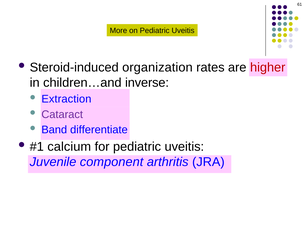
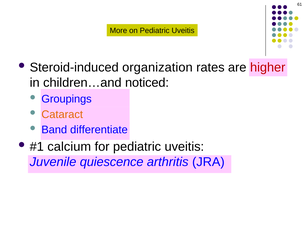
inverse: inverse -> noticed (147, 83)
Extraction: Extraction -> Groupings (67, 99)
Cataract colour: purple -> orange (62, 114)
component: component -> quiescence (112, 162)
